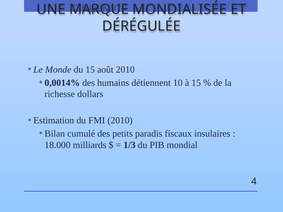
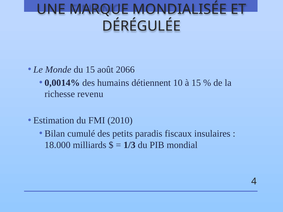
août 2010: 2010 -> 2066 (125, 70)
dollars: dollars -> revenu (90, 94)
